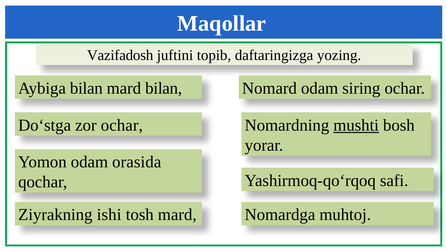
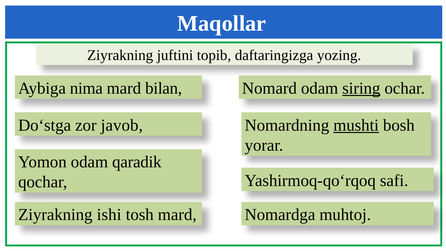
Vazifadosh: Vazifadosh -> Ziyrakning (120, 55)
Aybiga bilan: bilan -> nima (86, 88)
siring underline: none -> present (361, 88)
zor ochar: ochar -> javob (122, 125)
orasida: orasida -> qaradik (137, 162)
